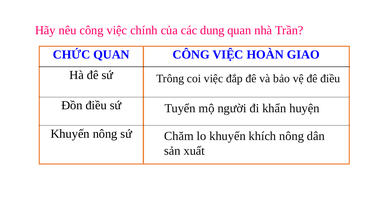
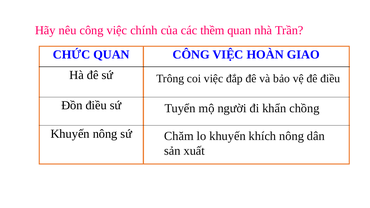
dung: dung -> thềm (212, 30)
huyện: huyện -> chồng (304, 108)
